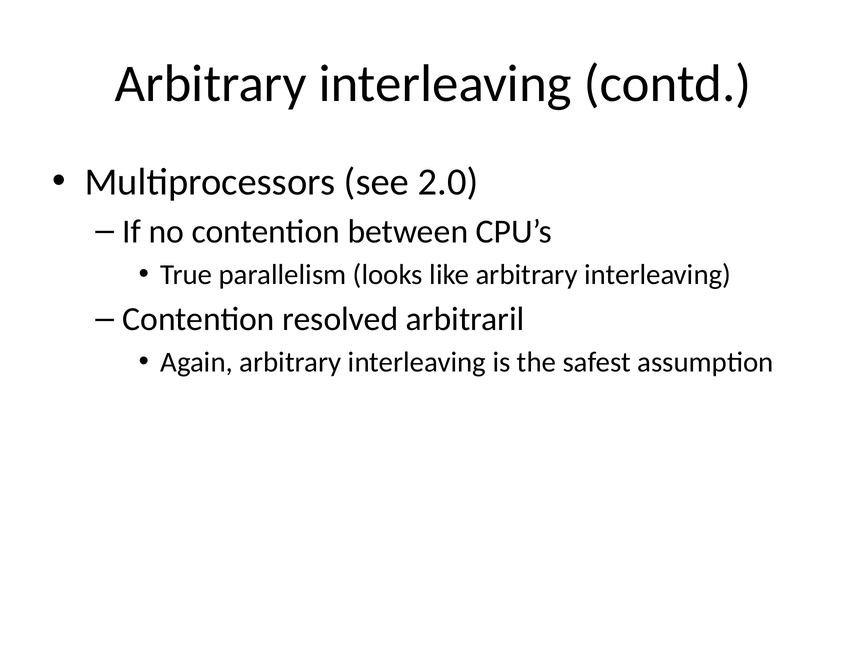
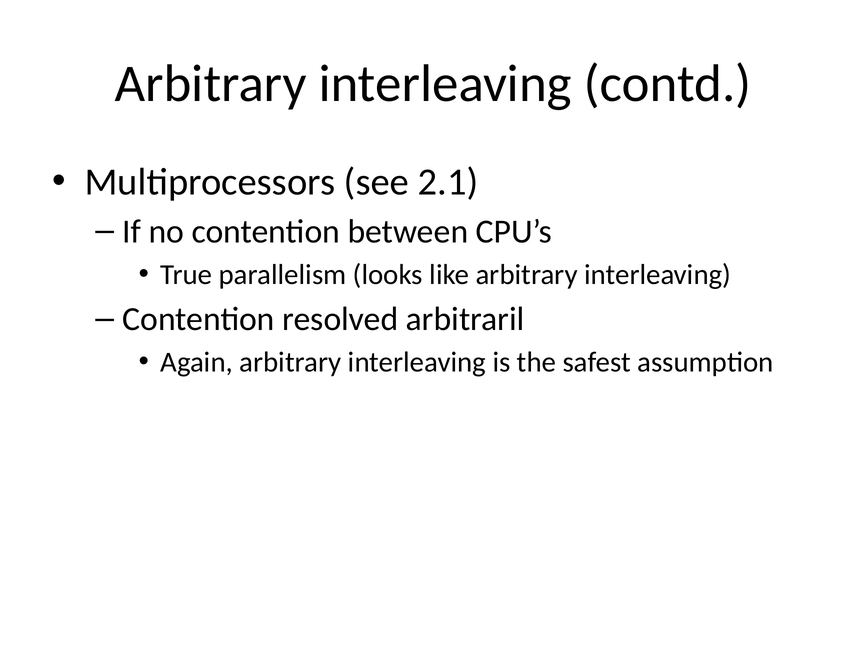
2.0: 2.0 -> 2.1 (448, 182)
